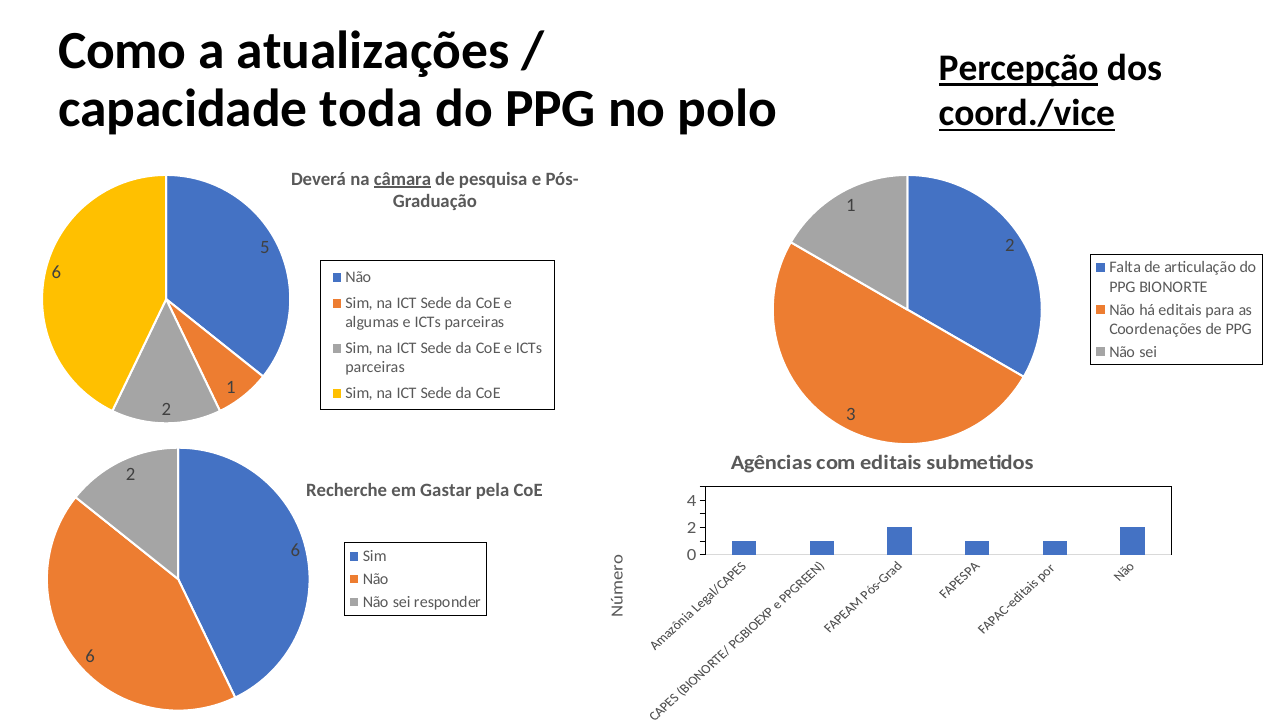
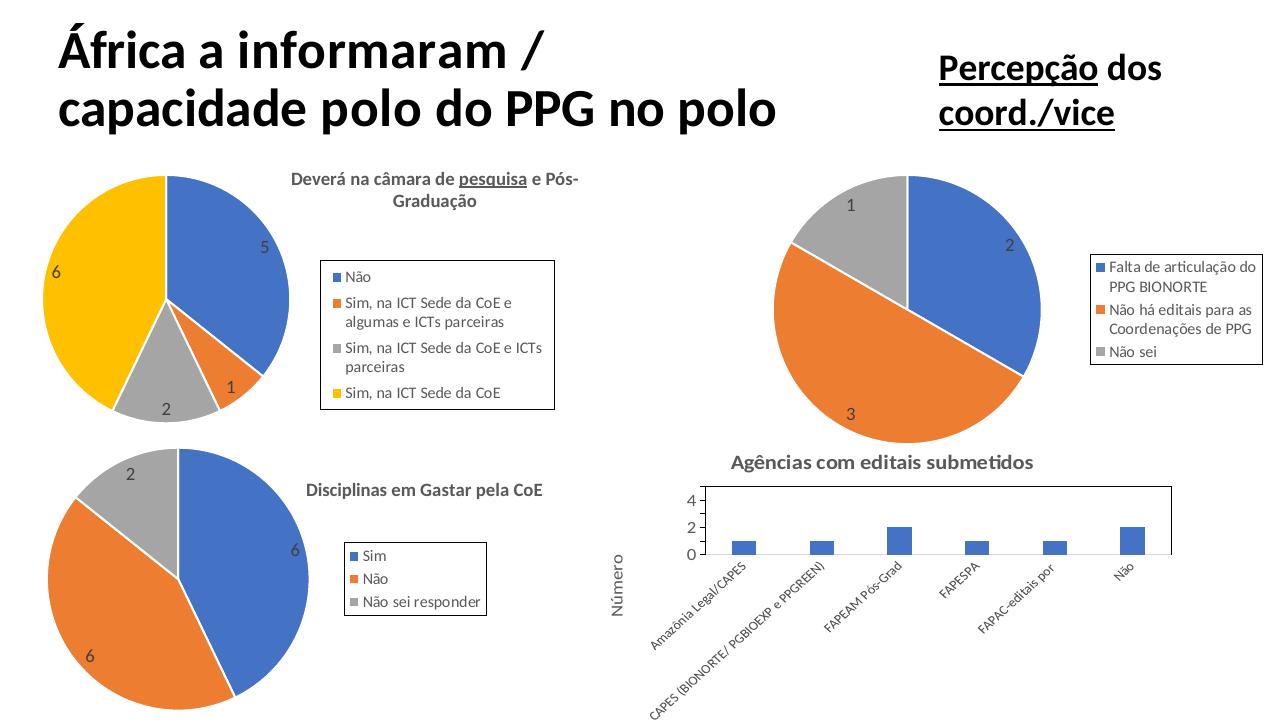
Como: Como -> África (122, 51)
atualizações: atualizações -> informaram (373, 51)
capacidade toda: toda -> polo (371, 109)
câmara underline: present -> none (402, 179)
pesquisa underline: none -> present (493, 179)
Recherche: Recherche -> Disciplinas (347, 490)
